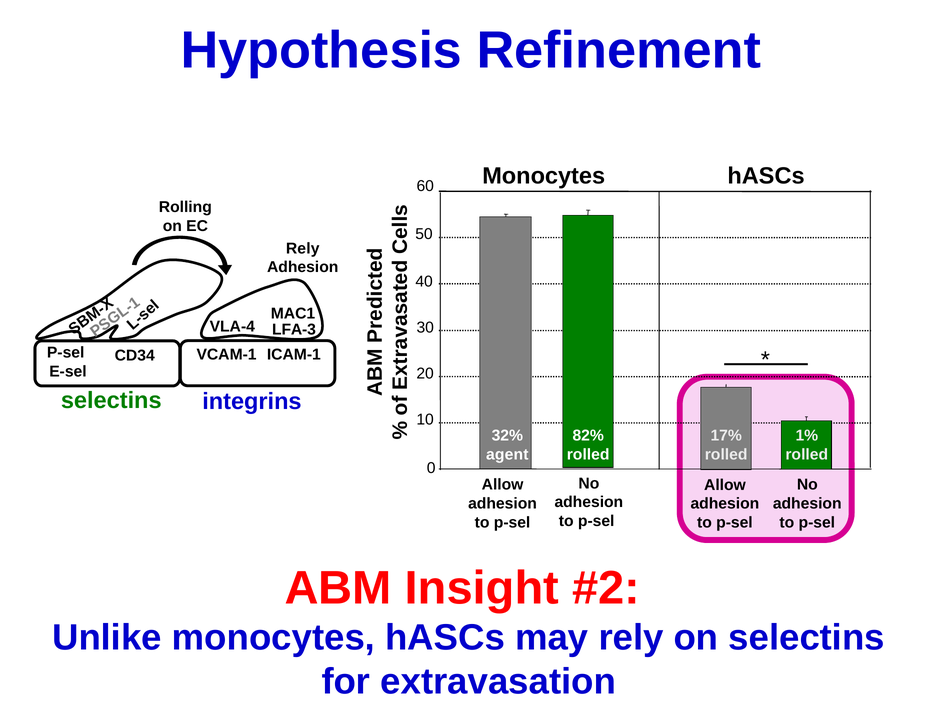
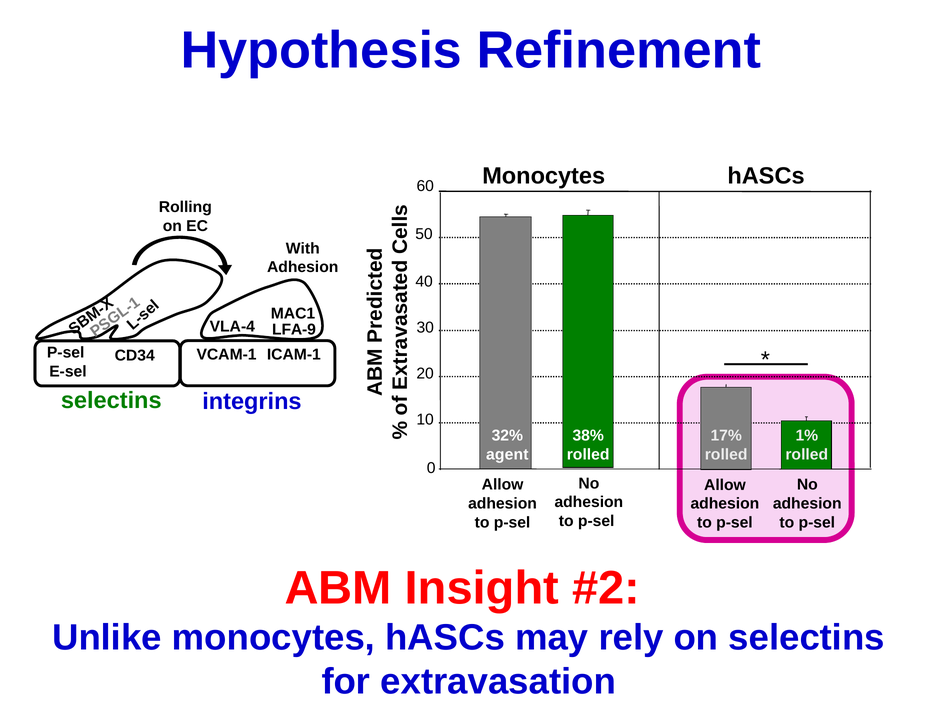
Rely: Rely -> With (303, 249)
LFA-3: LFA-3 -> LFA-9 (294, 330)
82%: 82% -> 38% (588, 436)
